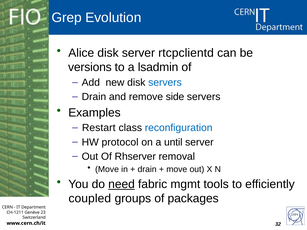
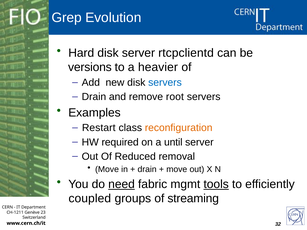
Alice: Alice -> Hard (81, 53)
lsadmin: lsadmin -> heavier (158, 67)
side: side -> root (175, 97)
reconfiguration colour: blue -> orange (179, 128)
protocol: protocol -> required (120, 142)
Rhserver: Rhserver -> Reduced (135, 157)
tools underline: none -> present (216, 184)
packages: packages -> streaming (193, 199)
